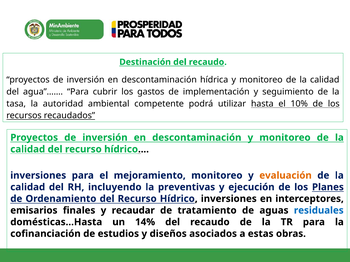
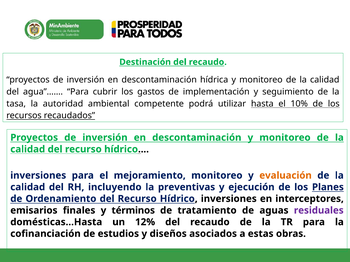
recaudar: recaudar -> términos (133, 211)
residuales colour: blue -> purple (319, 211)
14%: 14% -> 12% (145, 222)
